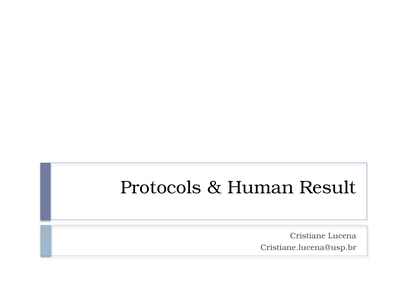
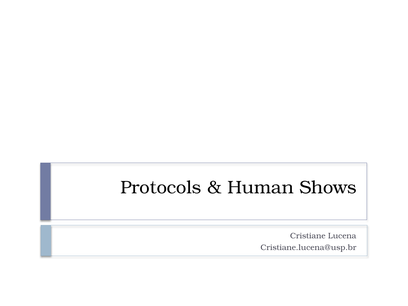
Result: Result -> Shows (328, 188)
